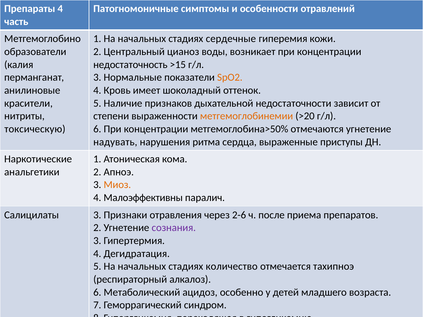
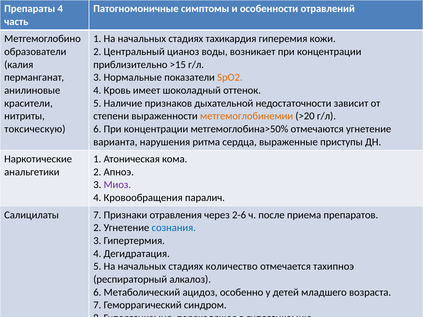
сердечные: сердечные -> тахикардия (231, 39)
недостаточность: недостаточность -> приблизительно (130, 65)
надувать: надувать -> варианта (115, 142)
Миоз colour: orange -> purple (117, 185)
Малоэффективны: Малоэффективны -> Кровообращения (143, 198)
Салицилаты 3: 3 -> 7 (97, 215)
сознания colour: purple -> blue (174, 228)
